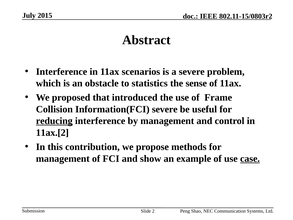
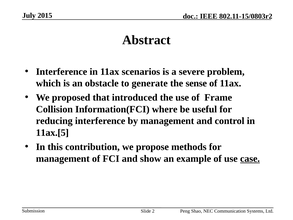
statistics: statistics -> generate (150, 83)
Information(FCI severe: severe -> where (165, 109)
reducing underline: present -> none (54, 121)
11ax.[2: 11ax.[2 -> 11ax.[5 (52, 133)
